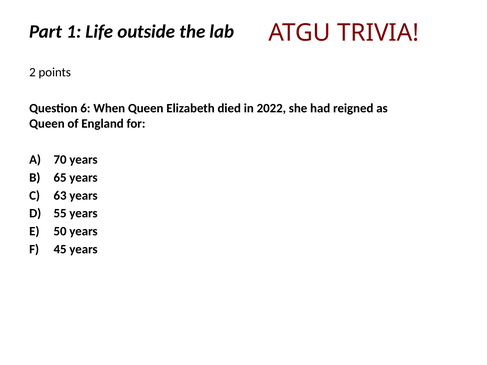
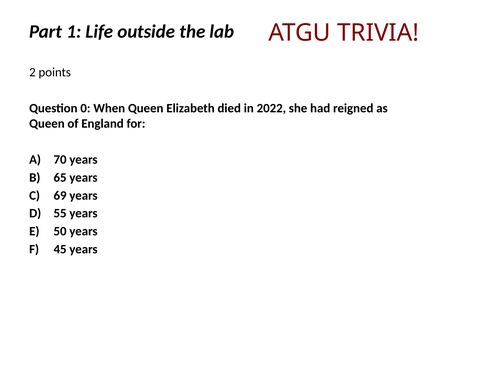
6: 6 -> 0 (85, 108)
63: 63 -> 69 (60, 196)
